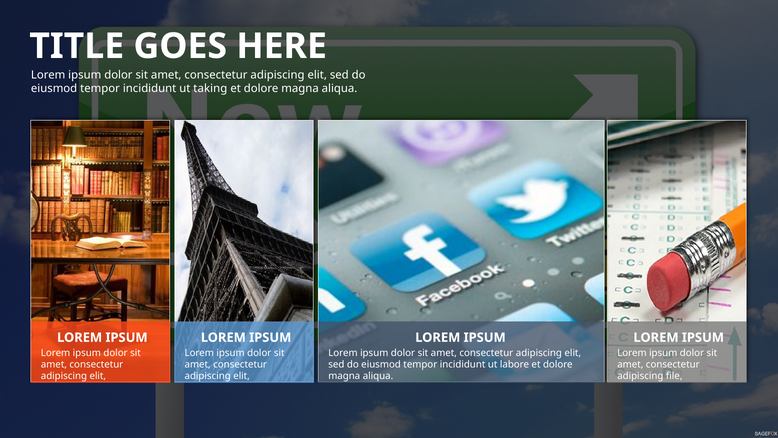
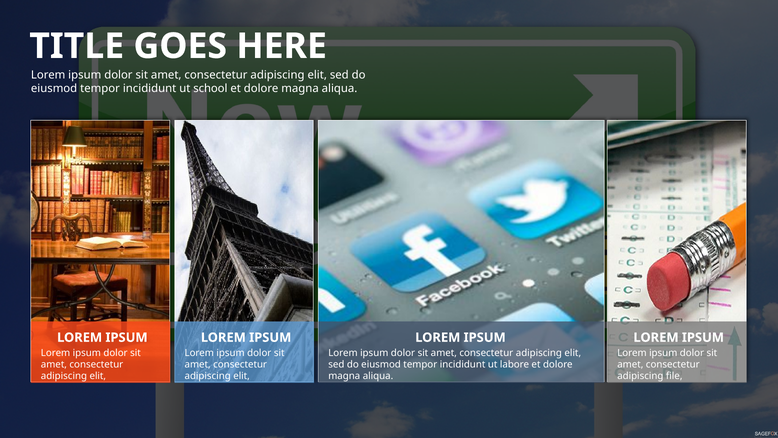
taking: taking -> school (210, 89)
